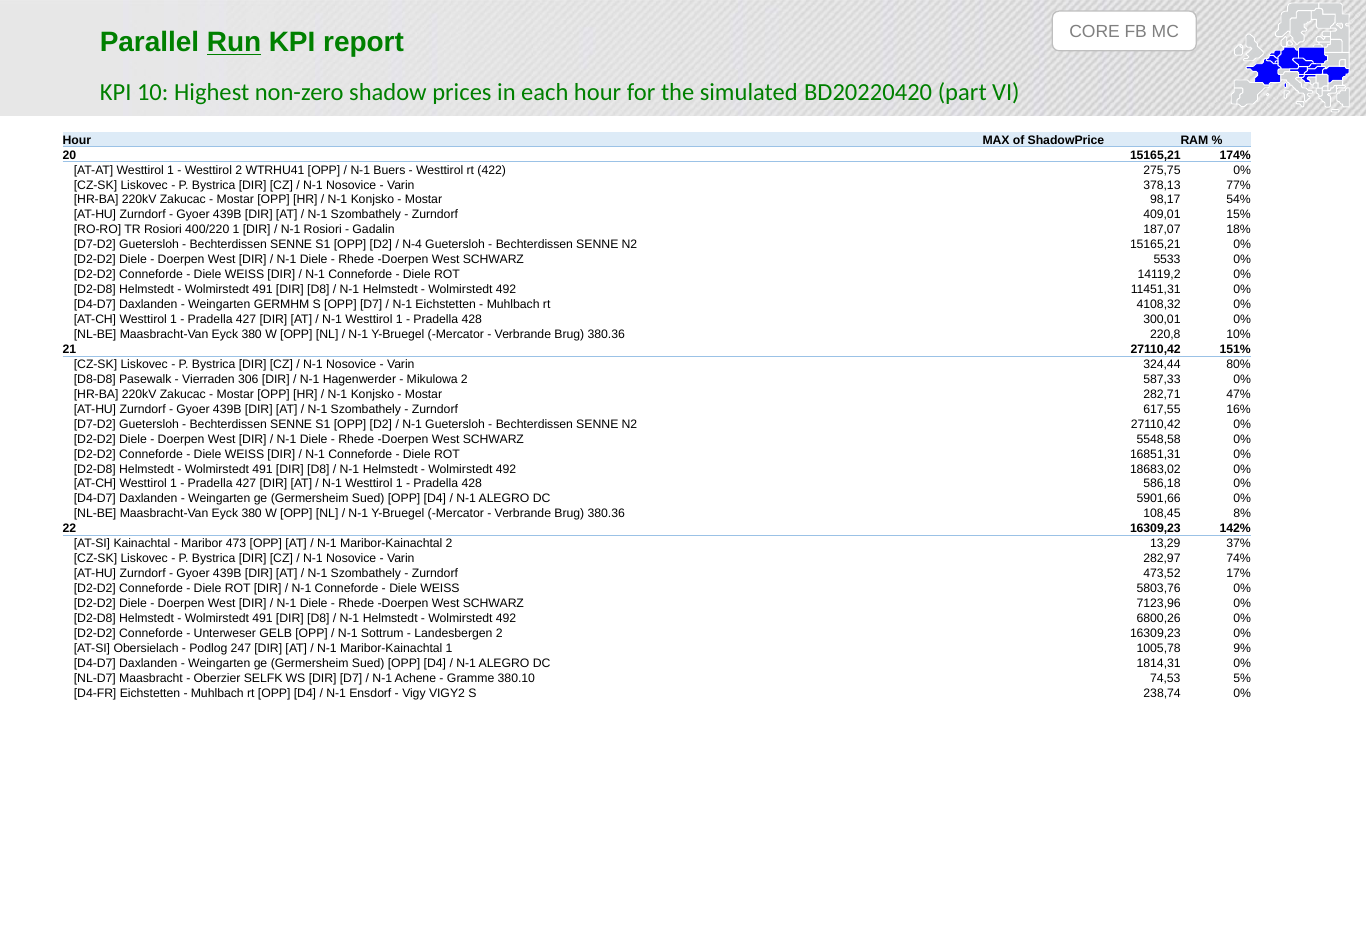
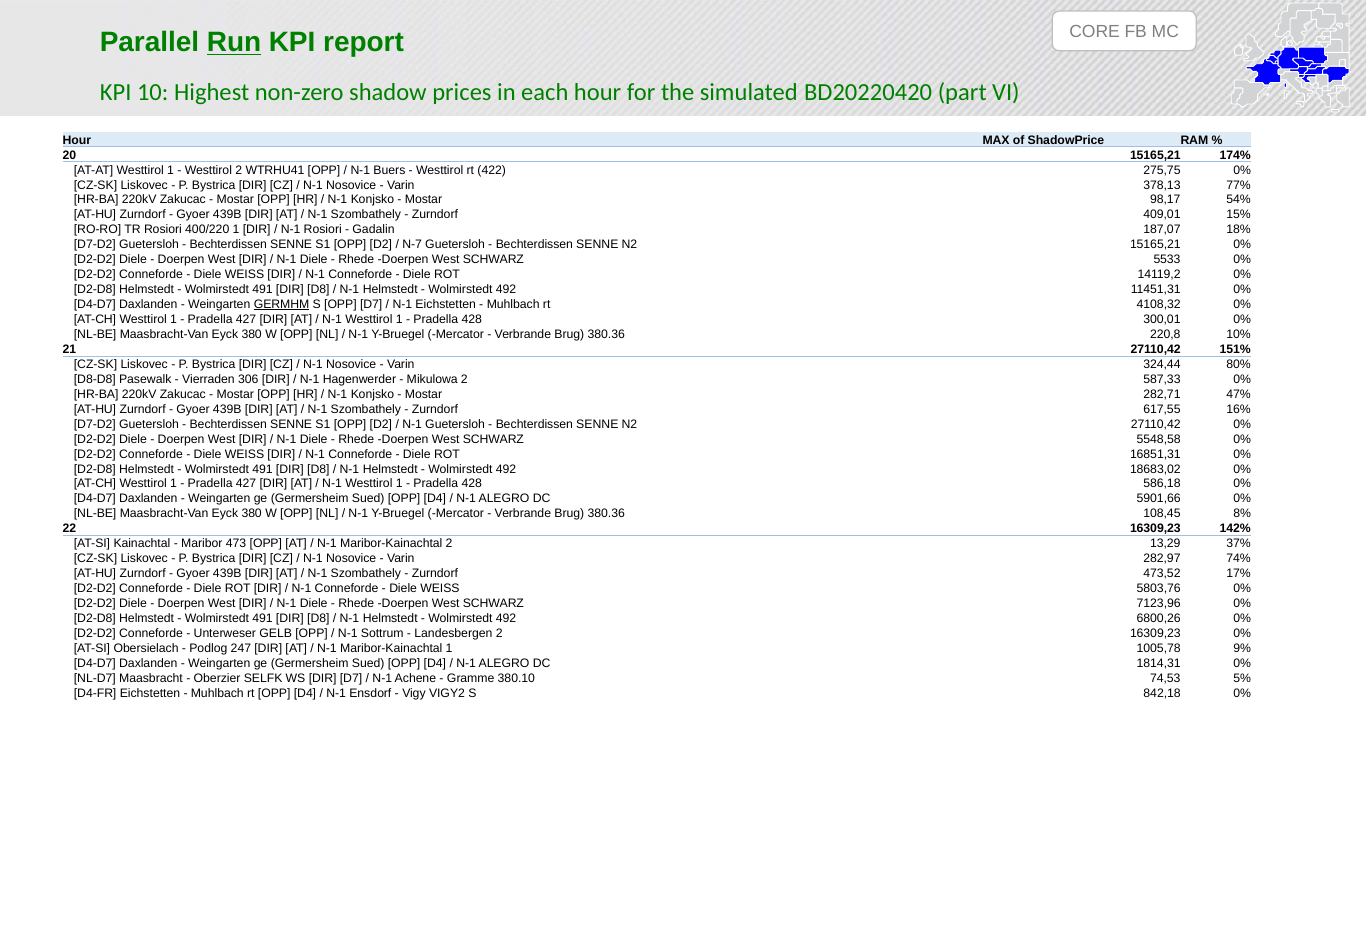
N-4: N-4 -> N-7 (412, 245)
GERMHM underline: none -> present (282, 304)
238,74: 238,74 -> 842,18 (1162, 693)
